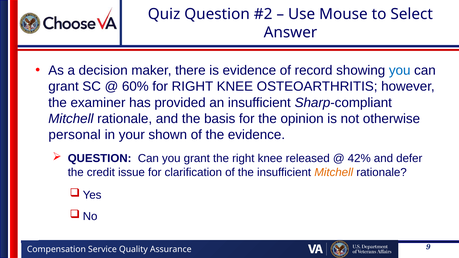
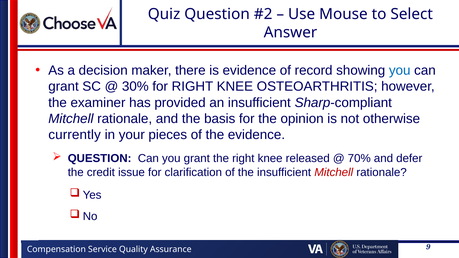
60%: 60% -> 30% (135, 87)
personal: personal -> currently (75, 135)
shown: shown -> pieces (168, 135)
42%: 42% -> 70% (359, 159)
Mitchell colour: orange -> red (334, 172)
